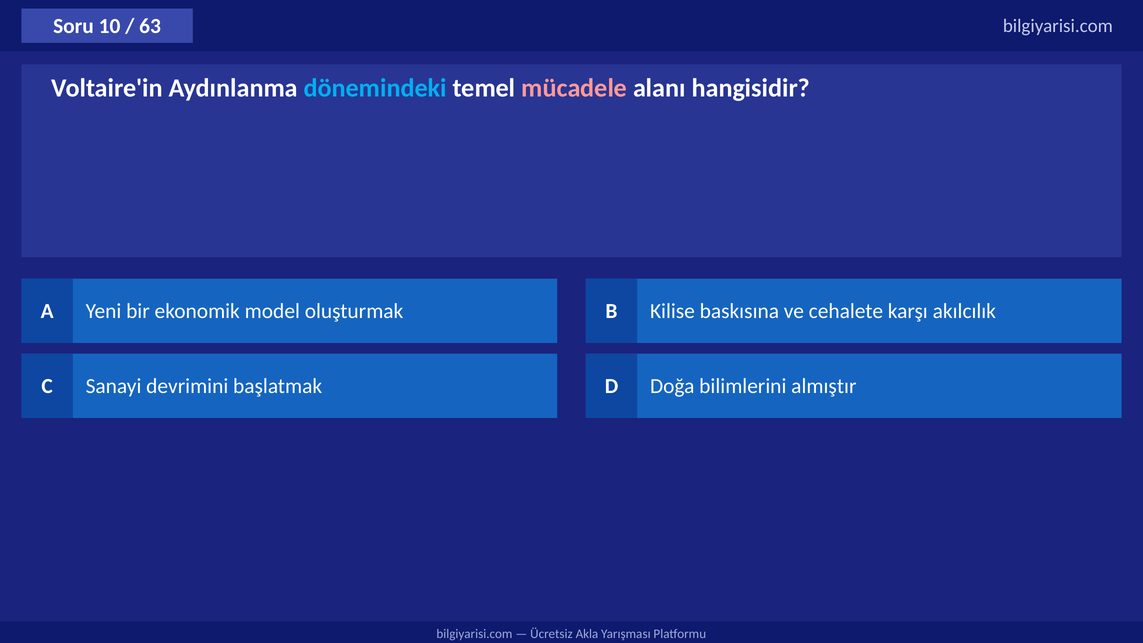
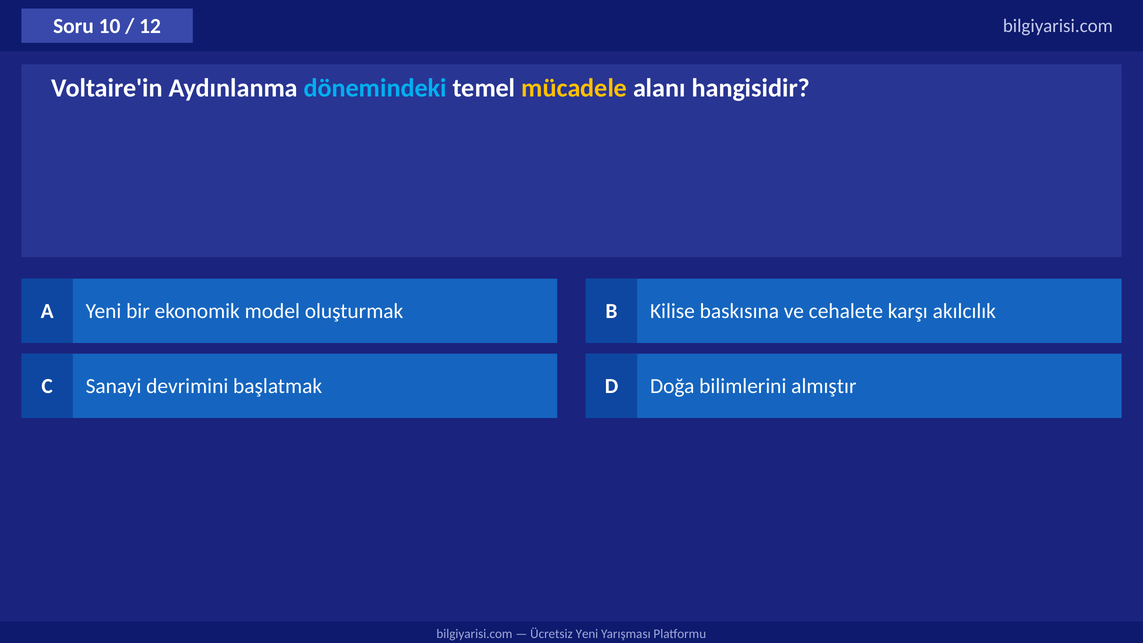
63: 63 -> 12 (150, 26)
mücadele colour: pink -> yellow (574, 88)
Ücretsiz Akla: Akla -> Yeni (587, 634)
